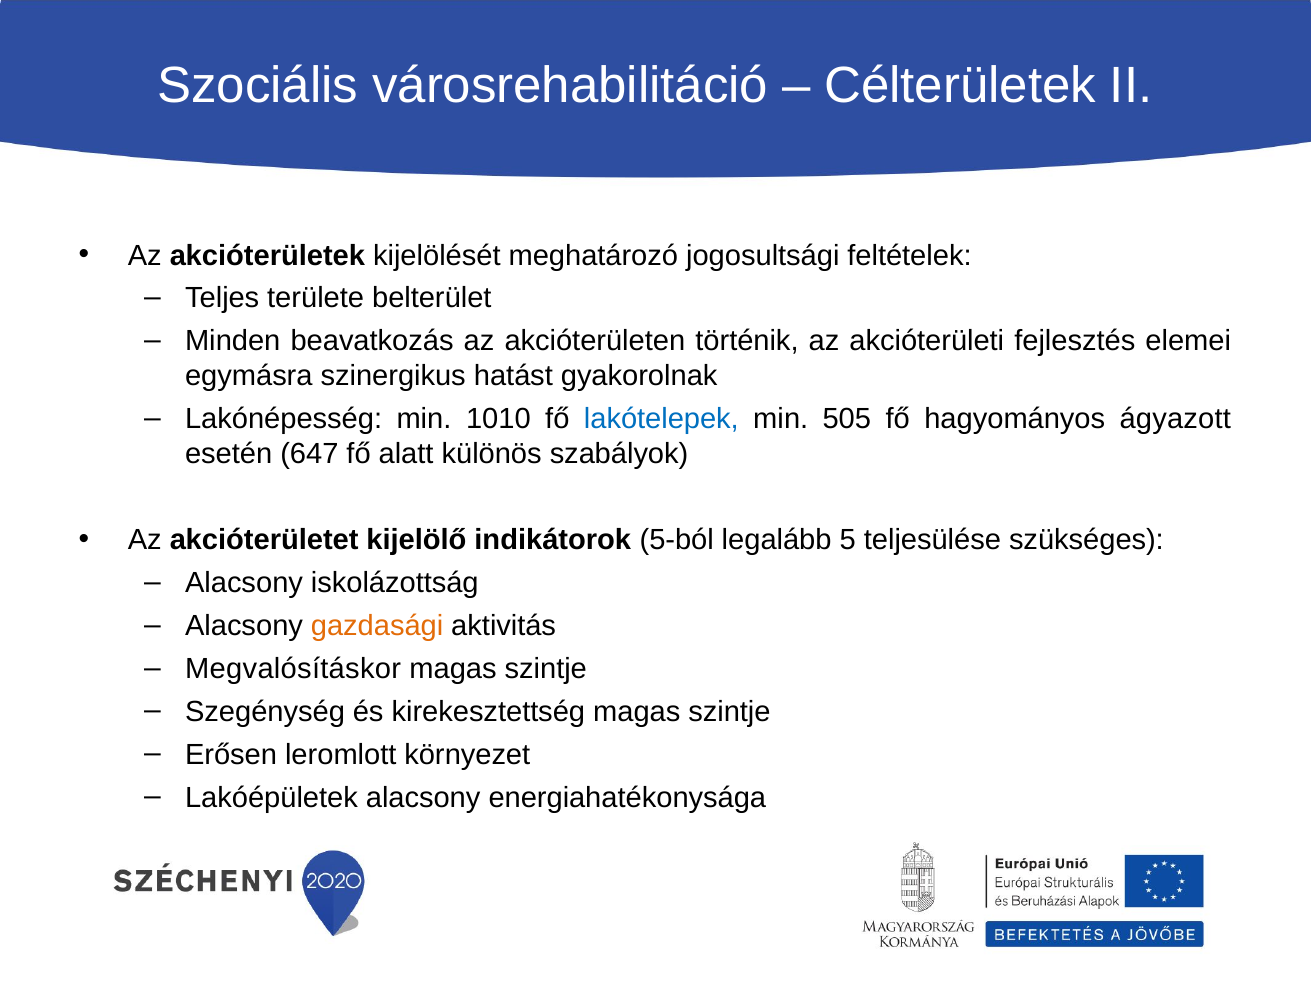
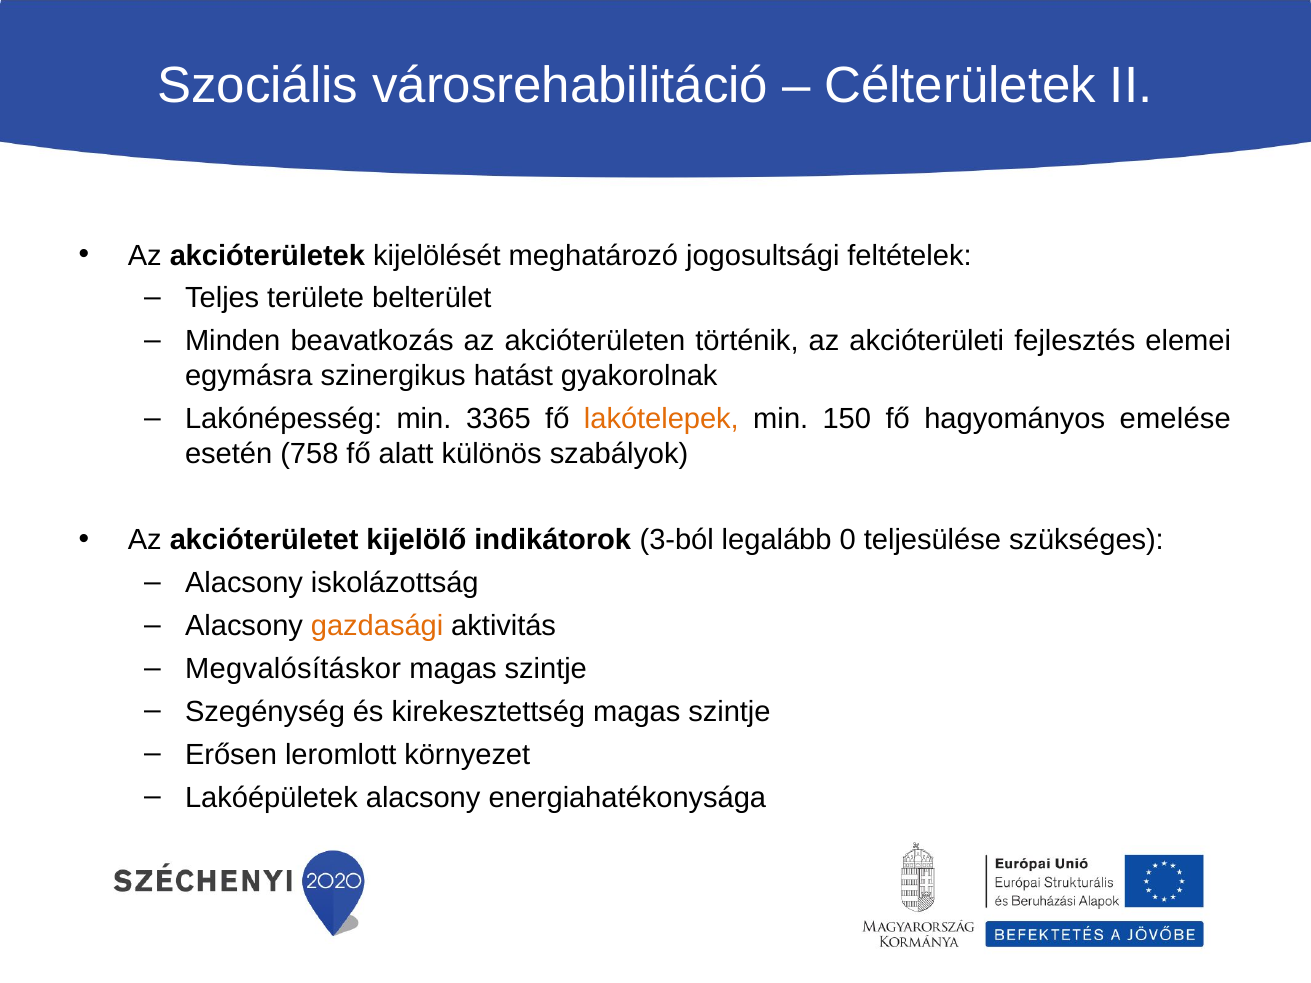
1010: 1010 -> 3365 (498, 419)
lakótelepek colour: blue -> orange (661, 419)
505: 505 -> 150 (847, 419)
ágyazott: ágyazott -> emelése (1175, 419)
647: 647 -> 758 (309, 454)
5-ból: 5-ból -> 3-ból (677, 540)
5: 5 -> 0 (848, 540)
